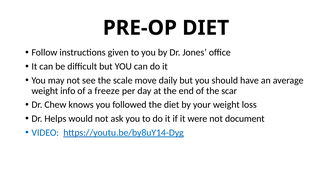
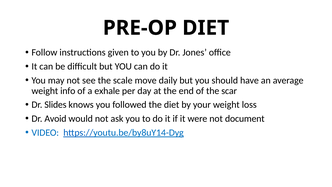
freeze: freeze -> exhale (107, 91)
Chew: Chew -> Slides (55, 105)
Helps: Helps -> Avoid (55, 118)
